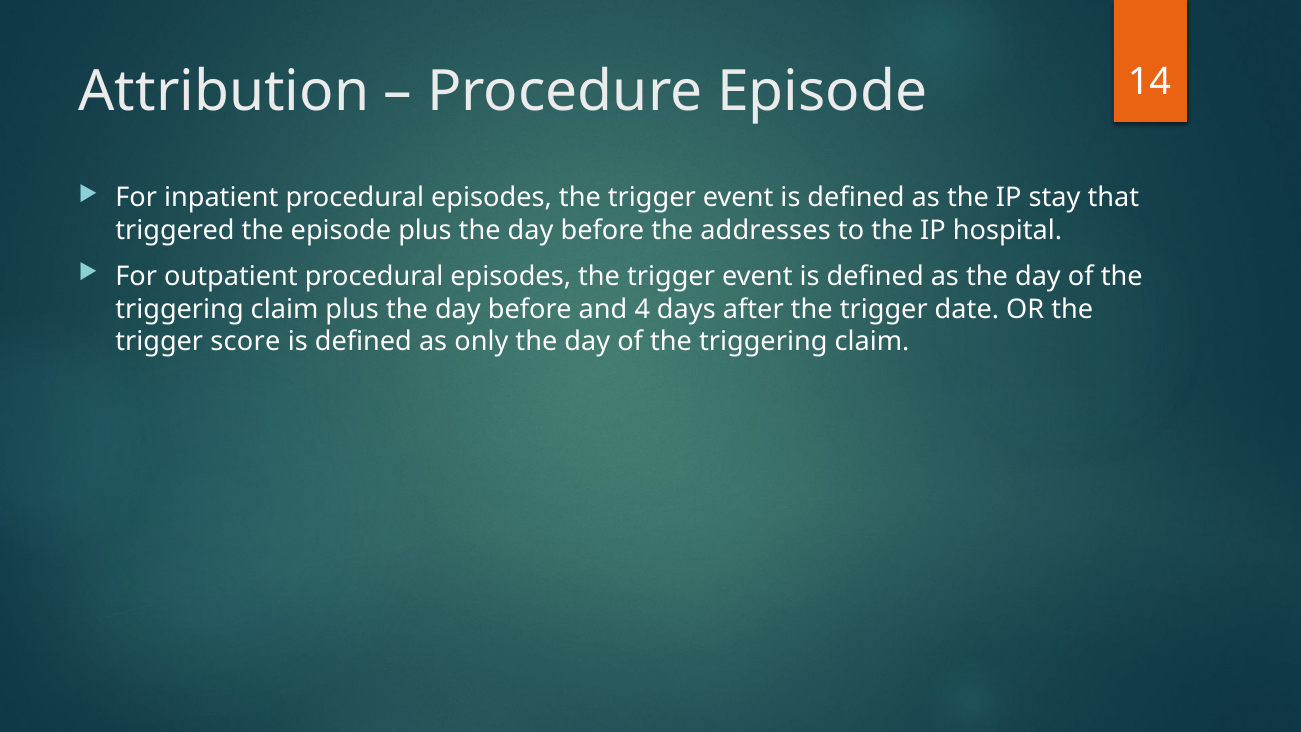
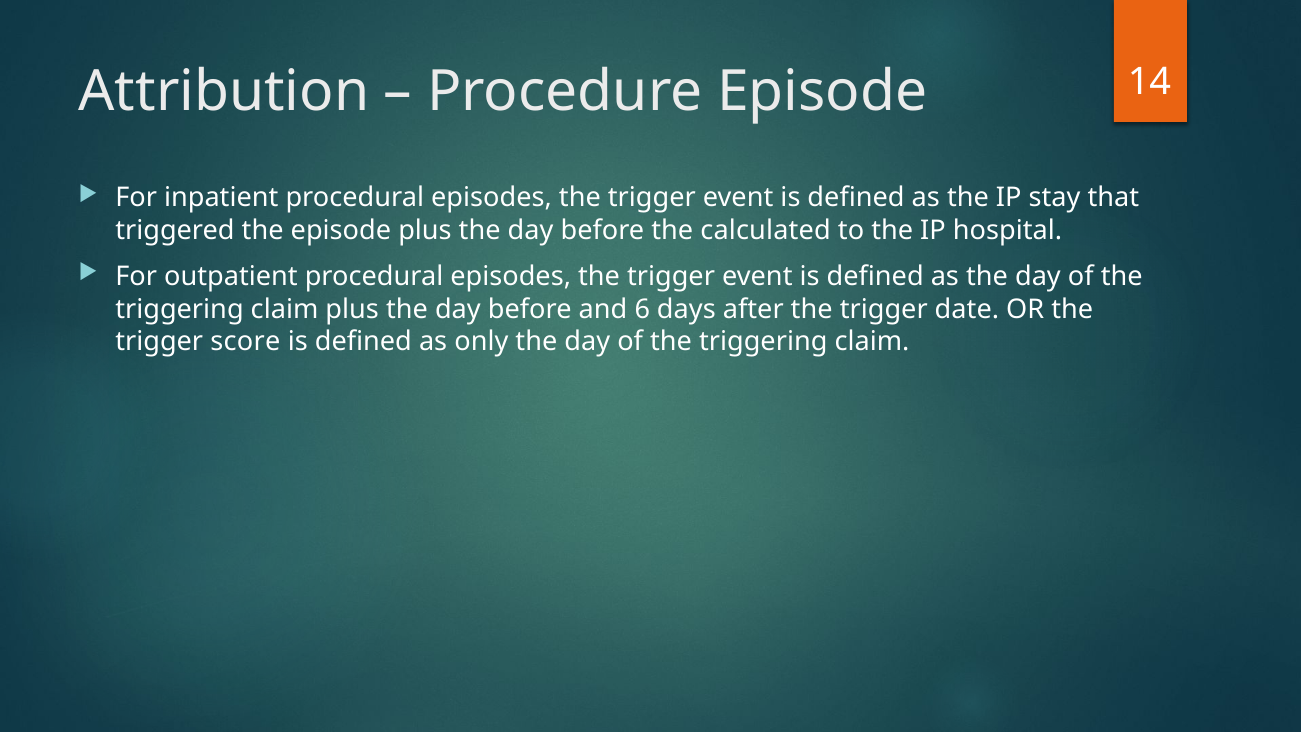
addresses: addresses -> calculated (766, 231)
4: 4 -> 6 (642, 309)
